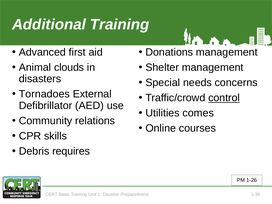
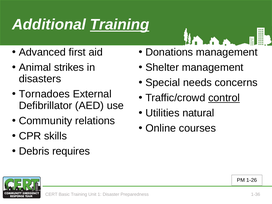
Training underline: none -> present (120, 25)
clouds: clouds -> strikes (69, 67)
comes: comes -> natural (198, 113)
